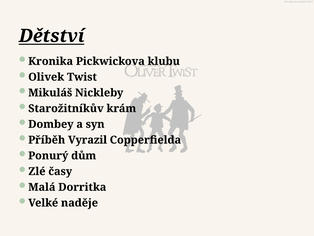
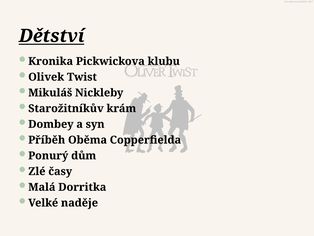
Vyrazil: Vyrazil -> Oběma (88, 140)
